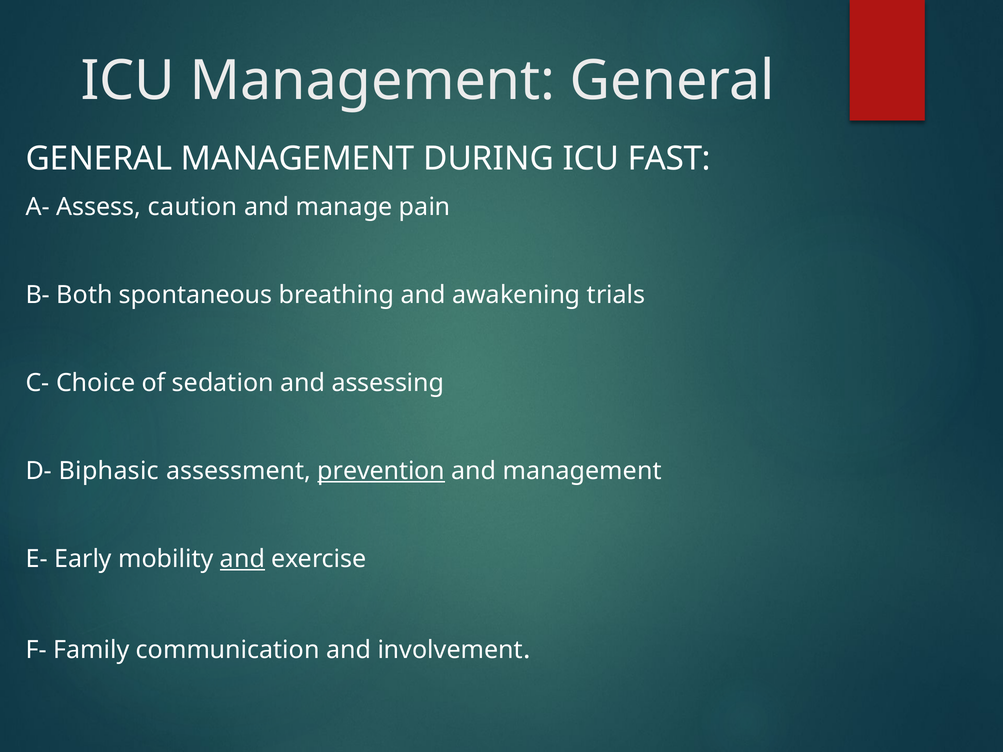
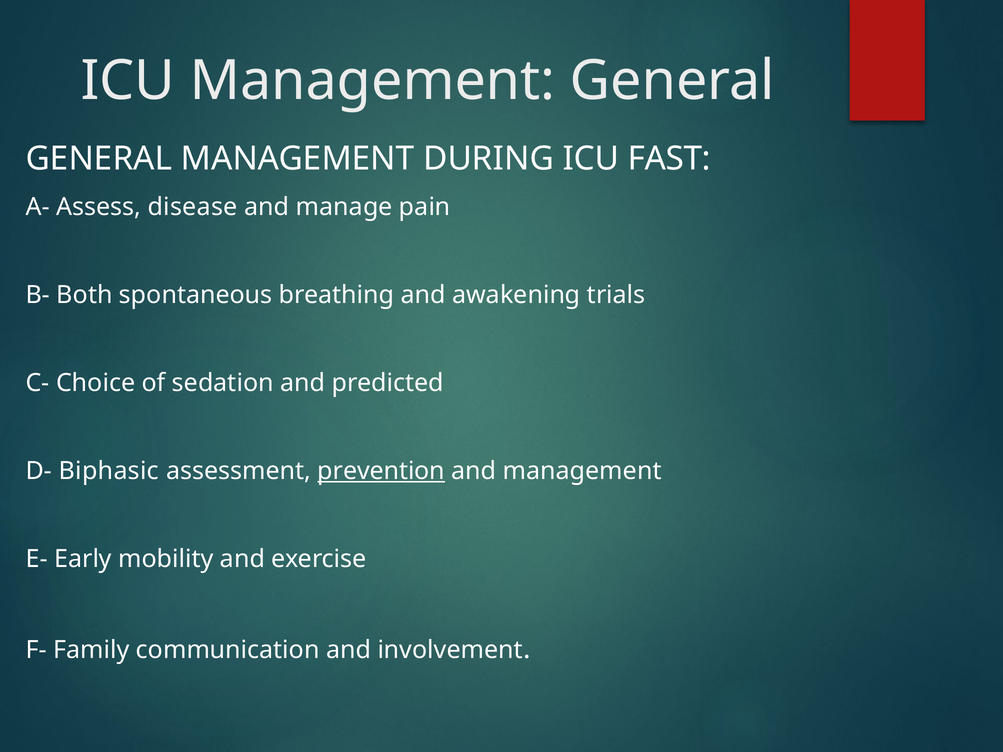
caution: caution -> disease (193, 207)
assessing: assessing -> predicted (388, 383)
and underline: present -> none (242, 559)
